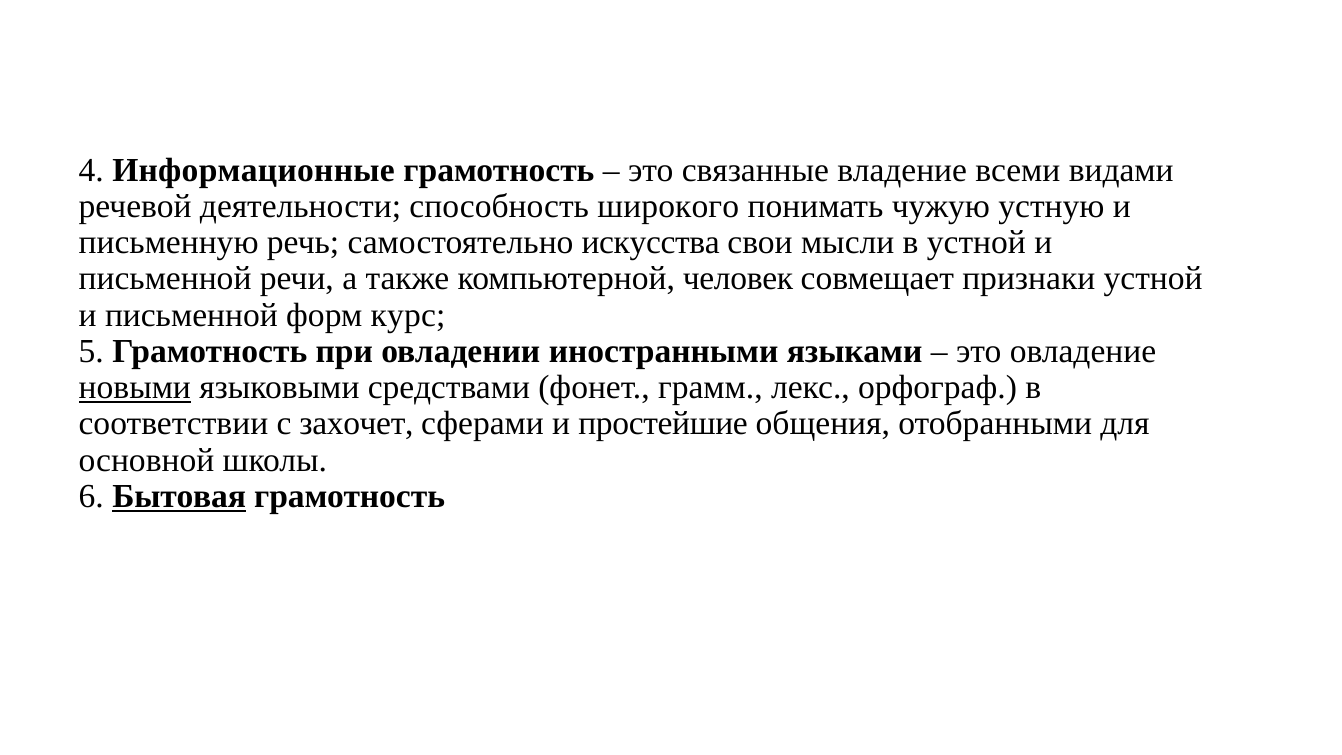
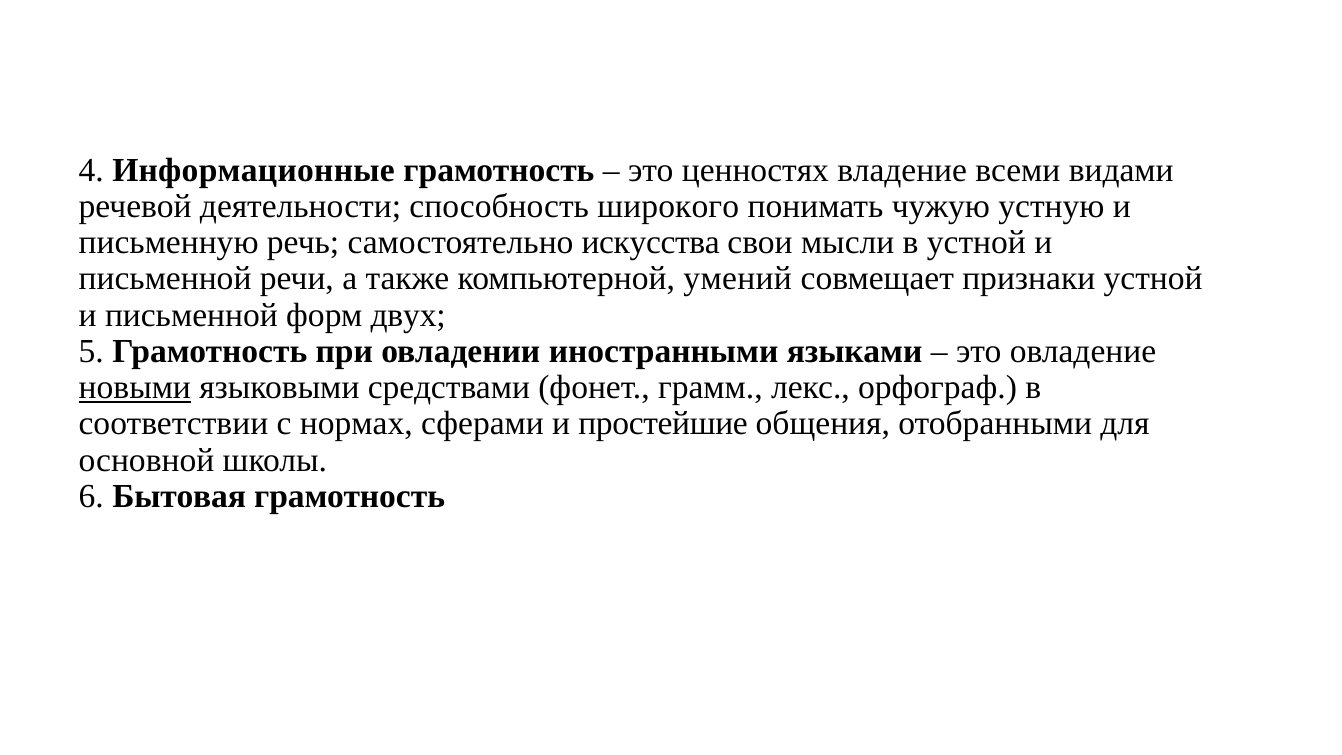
связанные: связанные -> ценностях (755, 170)
человек: человек -> умений (738, 279)
курс: курс -> двух (408, 315)
захочет: захочет -> нормах (356, 424)
Бытовая underline: present -> none (179, 496)
